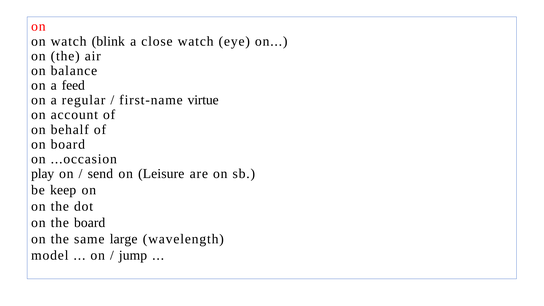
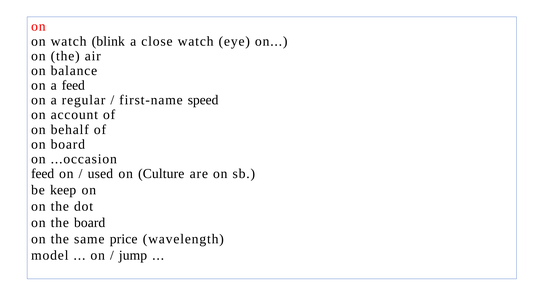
virtue: virtue -> speed (203, 100)
play: play -> feed (43, 174)
send: send -> used (100, 174)
Leisure: Leisure -> Culture (161, 174)
large: large -> price (124, 239)
